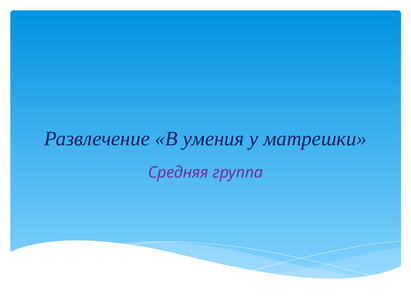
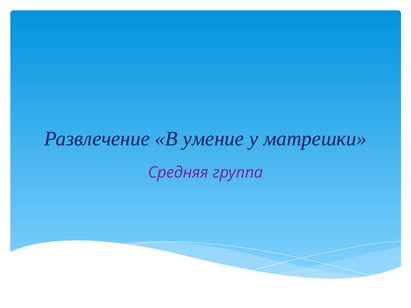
умения: умения -> умение (213, 139)
